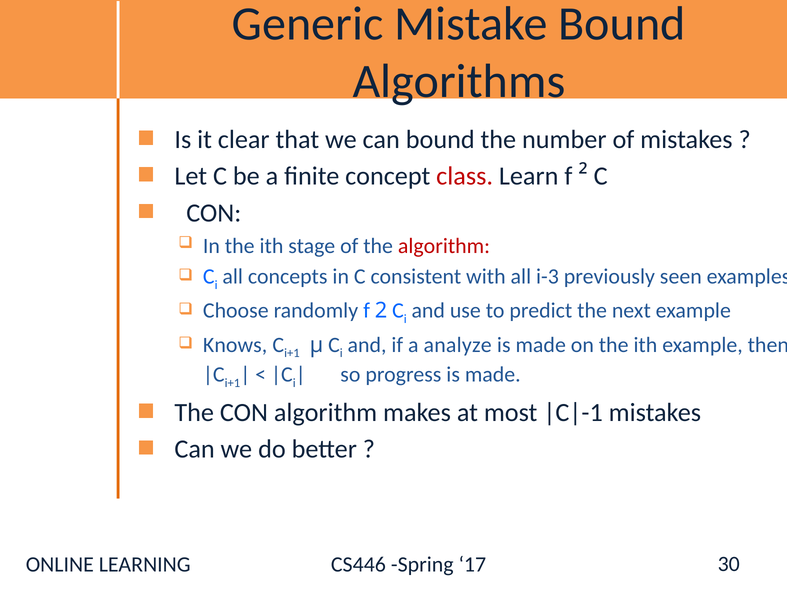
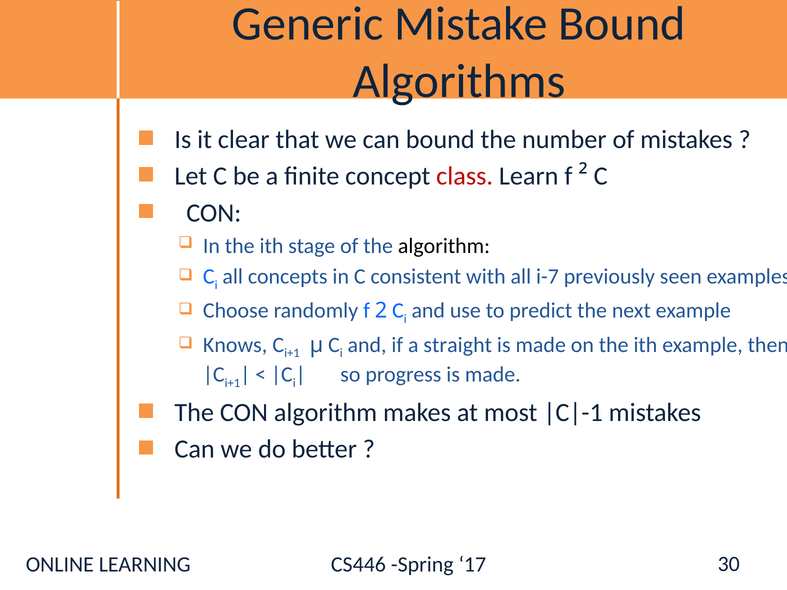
algorithm colour: red -> black (444, 246)
i-3: i-3 -> i-7 (547, 277)
analyze: analyze -> straight (458, 345)
